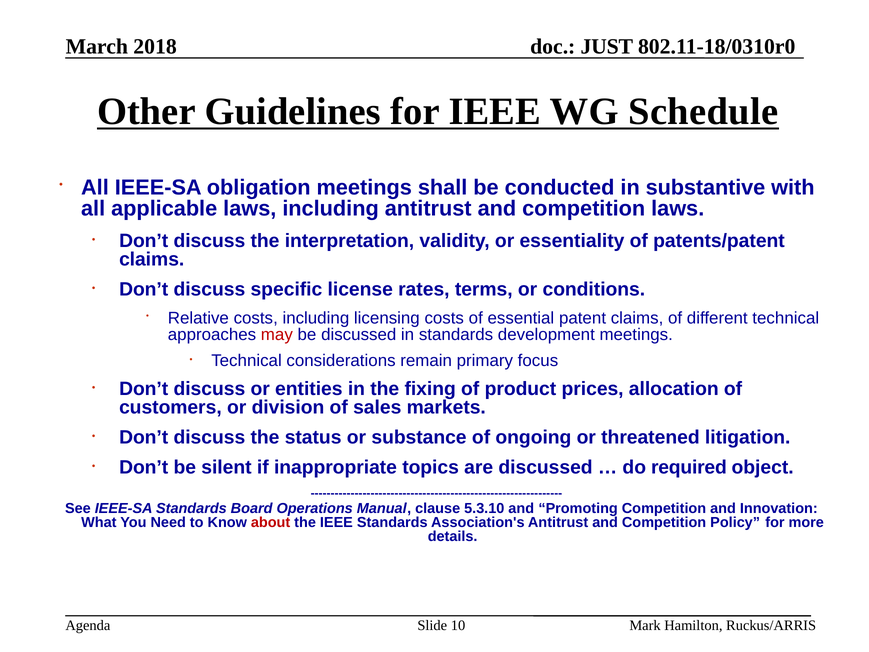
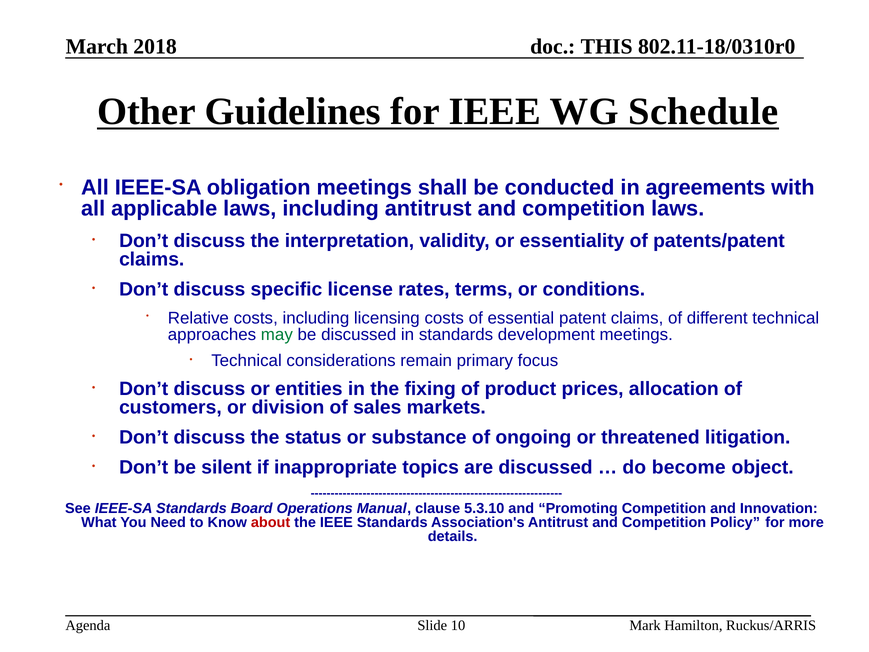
JUST: JUST -> THIS (607, 46)
substantive: substantive -> agreements (706, 188)
may colour: red -> green (277, 334)
required: required -> become (689, 467)
